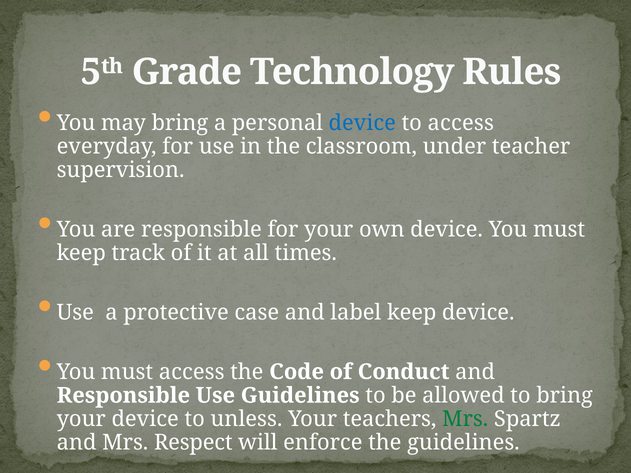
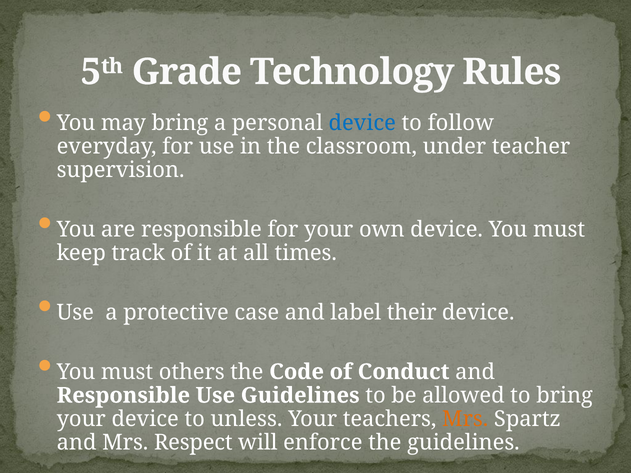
to access: access -> follow (461, 123)
label keep: keep -> their (412, 313)
must access: access -> others (192, 372)
Mrs colour: green -> orange (465, 419)
